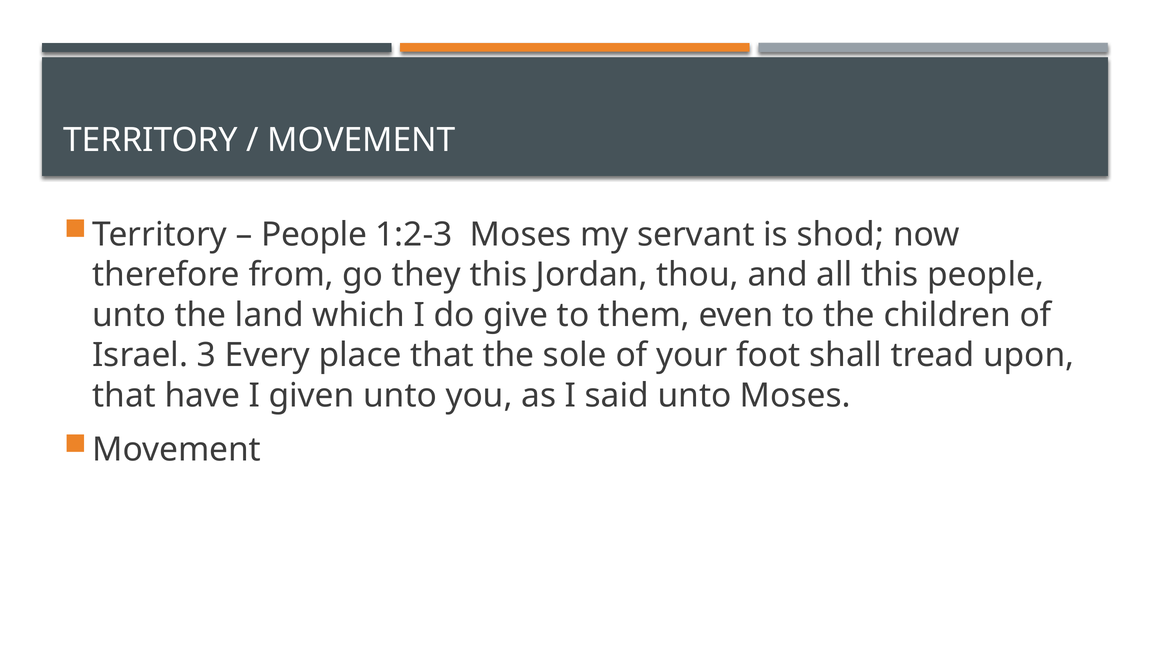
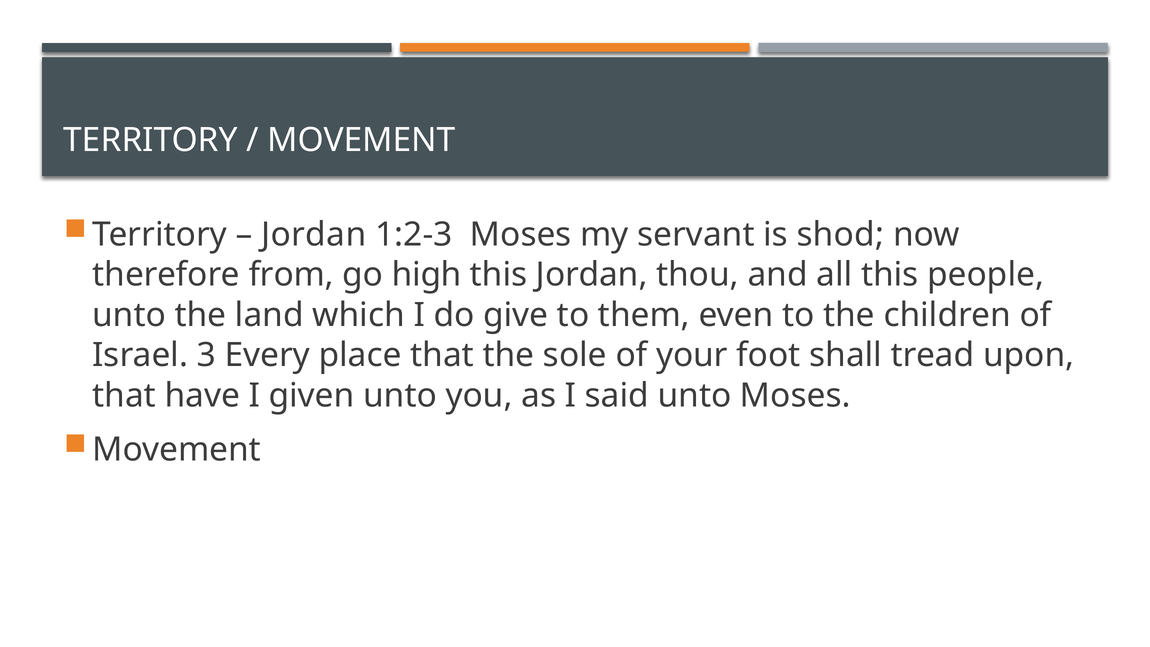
People: People -> Jordan (314, 235)
they: they -> high (427, 275)
